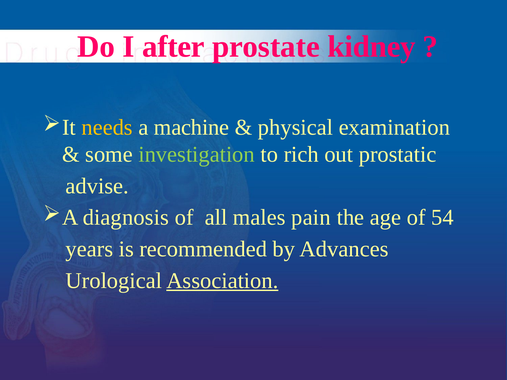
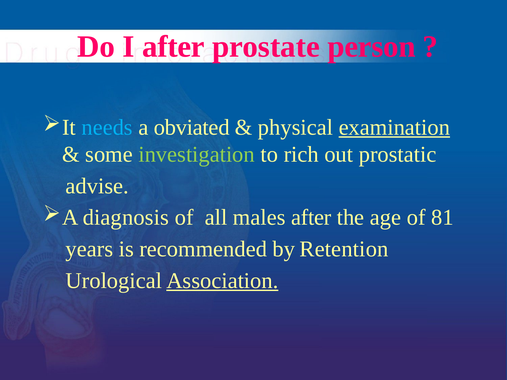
kidney: kidney -> person (372, 47)
needs colour: yellow -> light blue (107, 127)
machine: machine -> obviated (192, 127)
examination underline: none -> present (394, 127)
males pain: pain -> after (311, 218)
54: 54 -> 81 (442, 218)
Advances: Advances -> Retention (344, 249)
